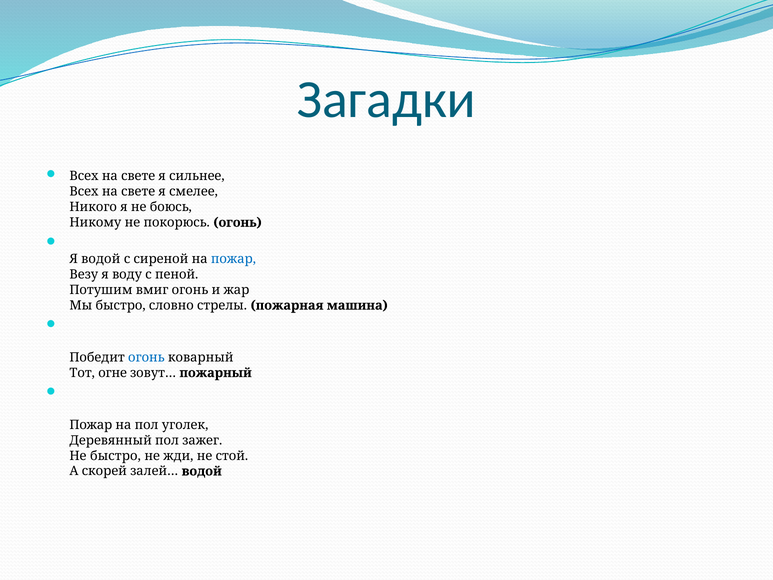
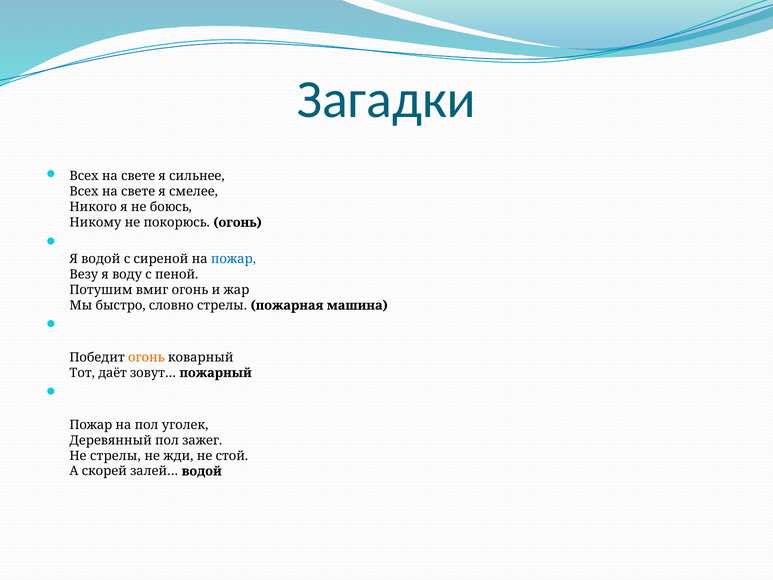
огонь colour: blue -> orange (146, 357)
огне: огне -> даёт (113, 373)
Не быстро: быстро -> стрелы (115, 456)
